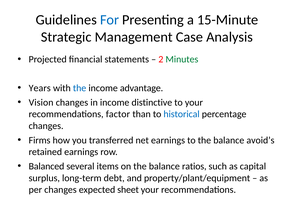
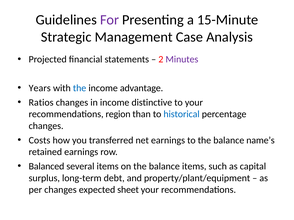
For colour: blue -> purple (110, 20)
Minutes colour: green -> purple (182, 59)
Vision: Vision -> Ratios (41, 103)
factor: factor -> region (118, 114)
Firms: Firms -> Costs (40, 141)
avoid’s: avoid’s -> name’s (260, 141)
balance ratios: ratios -> items (194, 167)
